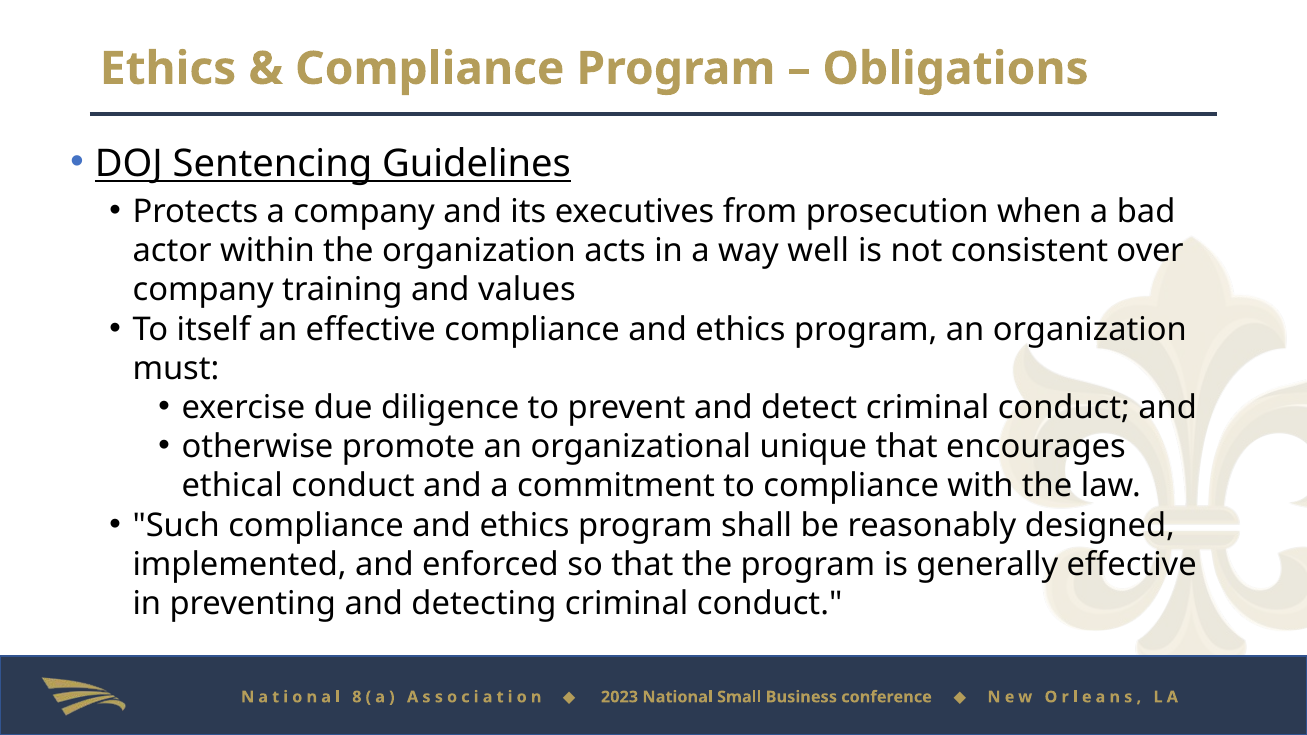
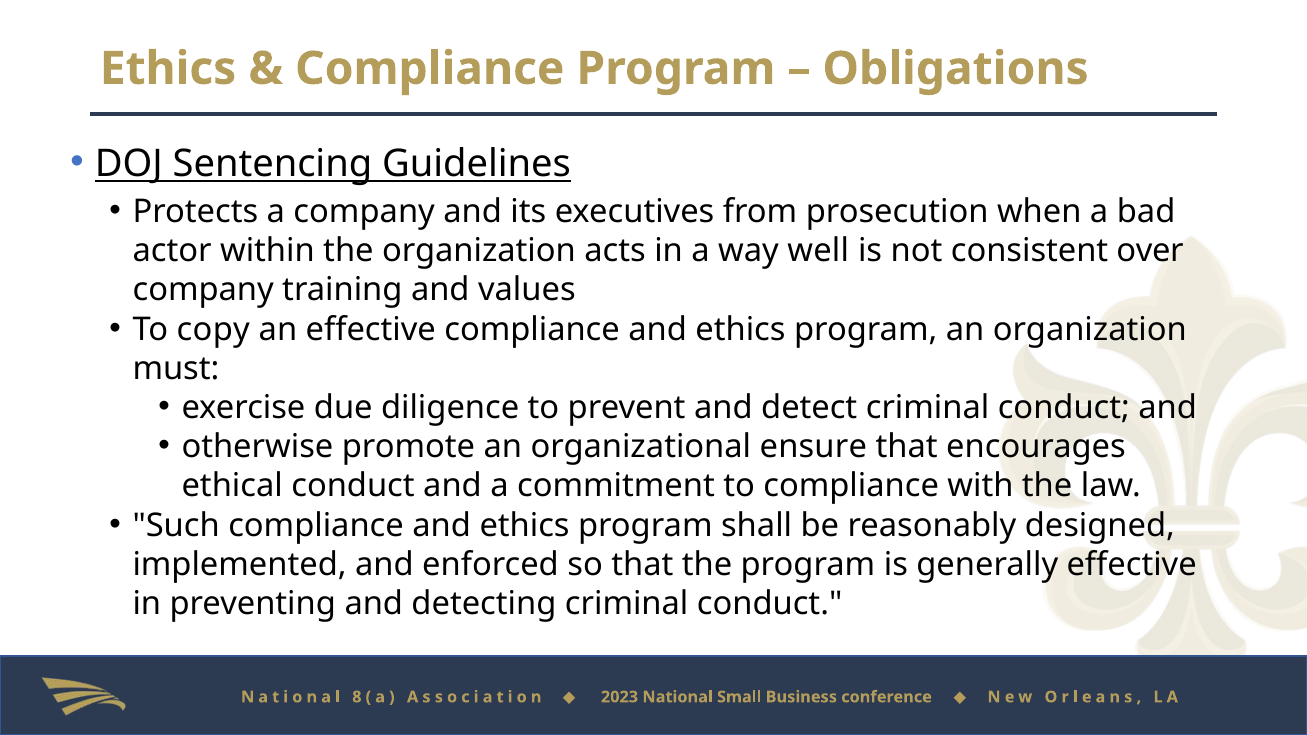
itself: itself -> copy (213, 329)
unique: unique -> ensure (813, 447)
